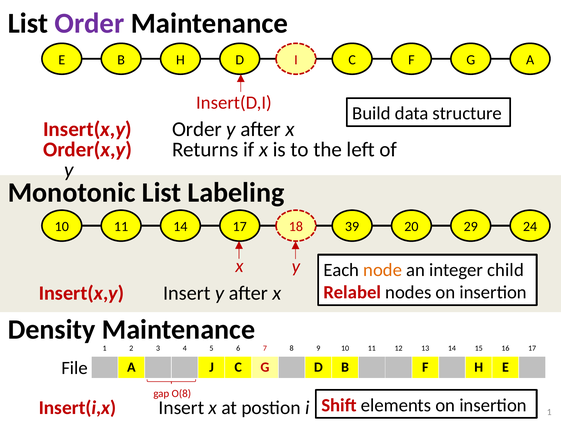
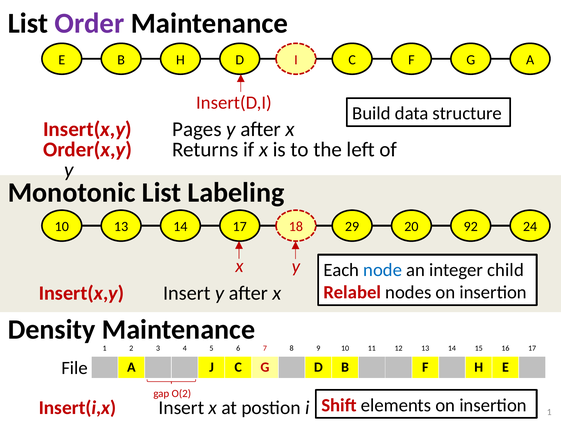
Insert(x,y Order: Order -> Pages (197, 129)
11: 11 -> 13 (121, 226)
39: 39 -> 29 (352, 226)
29: 29 -> 92 (471, 226)
node colour: orange -> blue (383, 270)
O(8: O(8 -> O(2 (181, 393)
